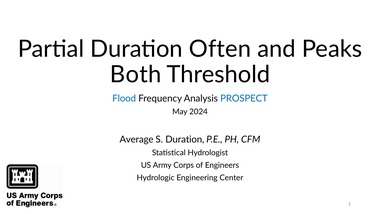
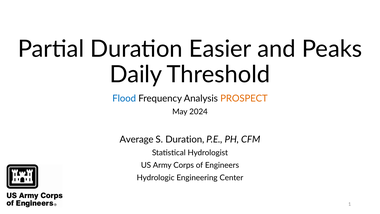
Often: Often -> Easier (220, 49)
Both: Both -> Daily (136, 75)
PROSPECT colour: blue -> orange (244, 98)
